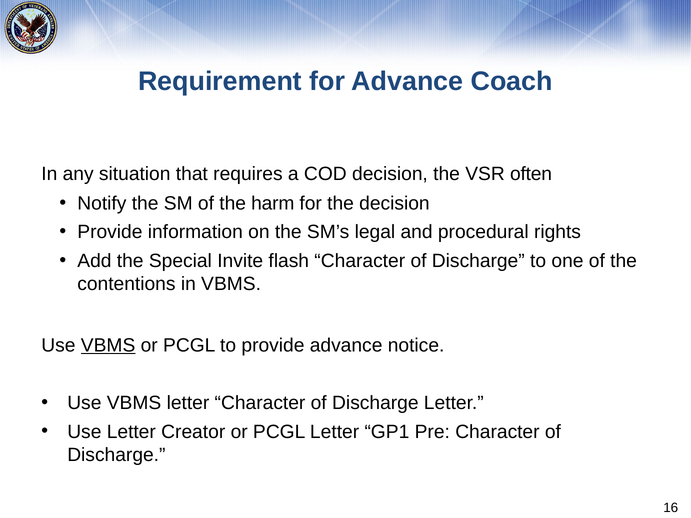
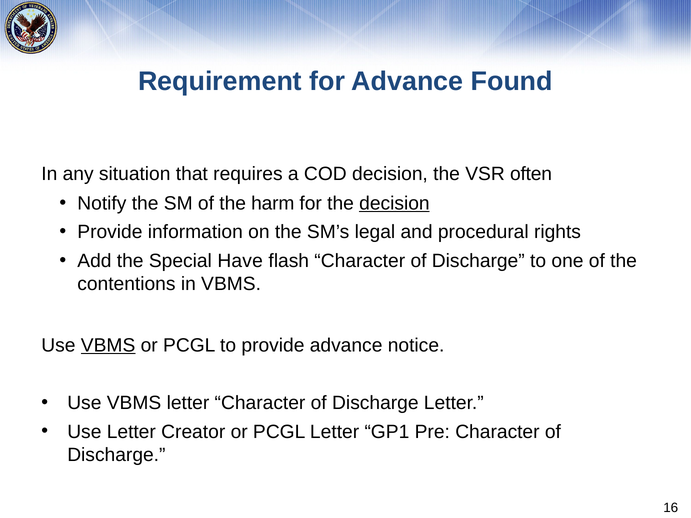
Coach: Coach -> Found (512, 81)
decision underline: none -> present (394, 203)
Invite: Invite -> Have (240, 261)
